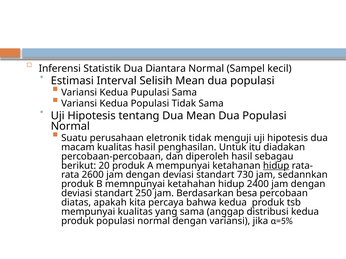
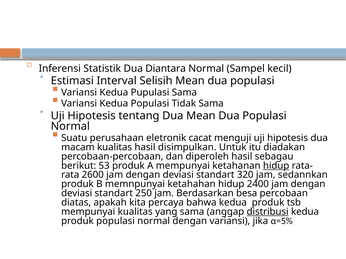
eletronik tidak: tidak -> cacat (200, 138)
penghasilan: penghasilan -> disimpulkan (187, 147)
20: 20 -> 53 (104, 166)
730: 730 -> 320 (245, 175)
distribusi underline: none -> present (268, 212)
